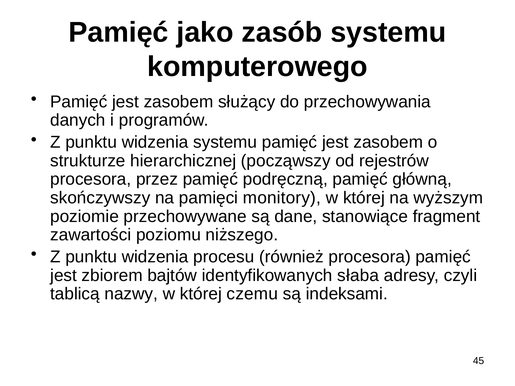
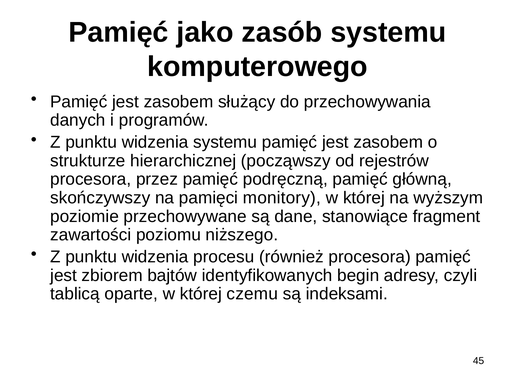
słaba: słaba -> begin (358, 276)
nazwy: nazwy -> oparte (131, 294)
